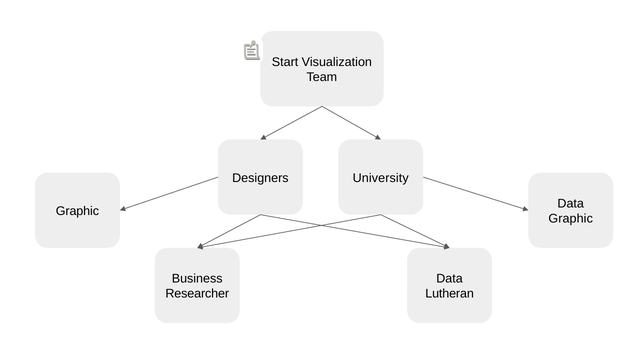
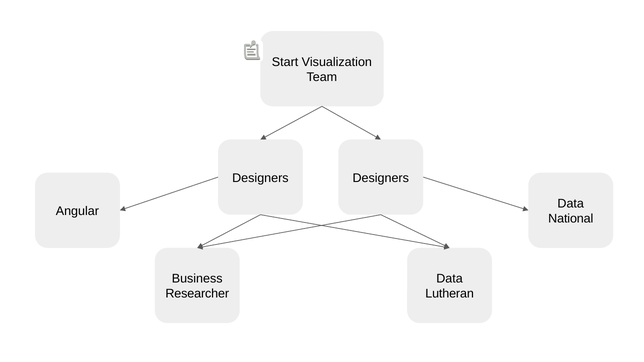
Designers University: University -> Designers (381, 178)
Graphic: Graphic -> Angular (77, 211)
Graphic: Graphic -> National (571, 219)
